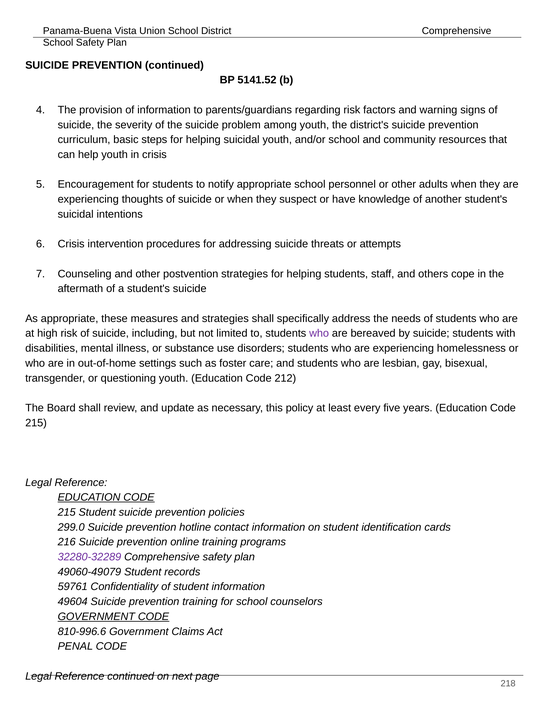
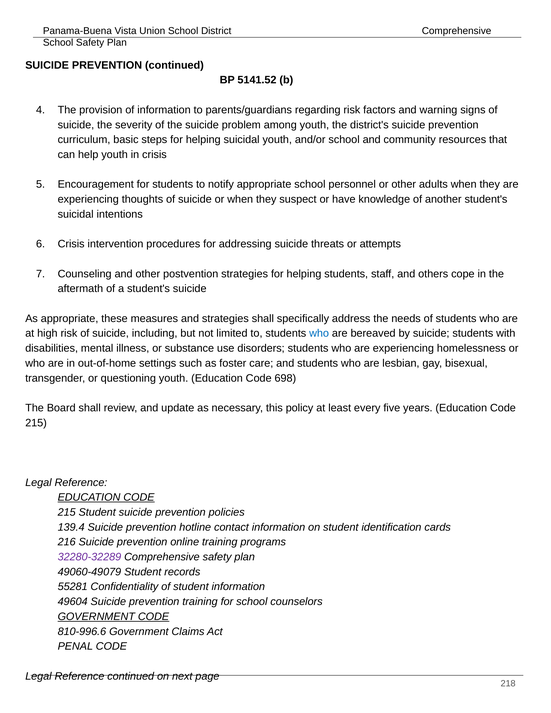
who colour: purple -> blue (319, 333)
212: 212 -> 698 (285, 378)
299.0: 299.0 -> 139.4 (71, 527)
59761: 59761 -> 55281 (73, 587)
